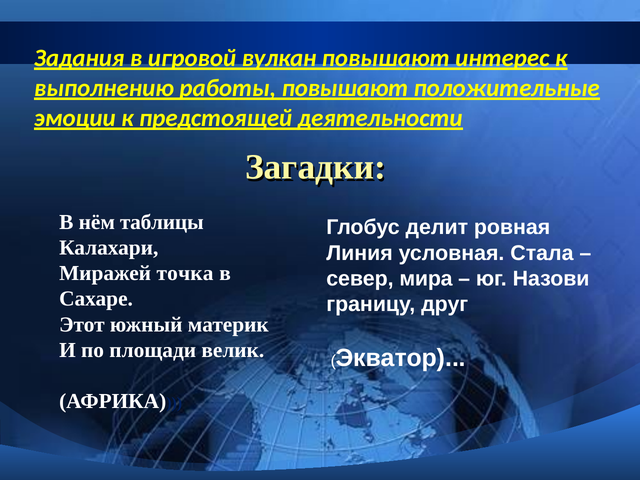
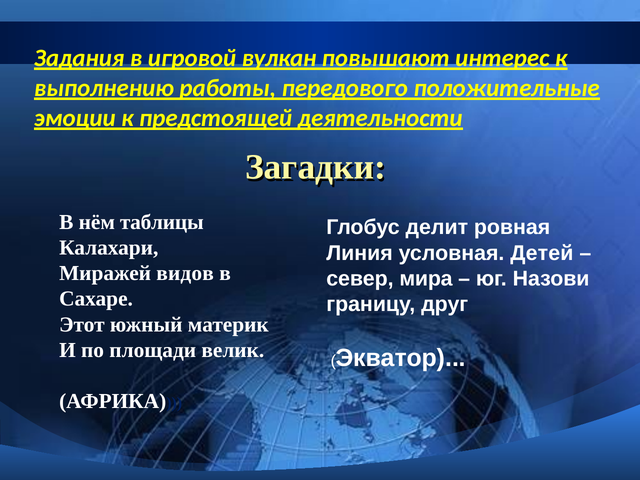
работы повышают: повышают -> передового (345, 88)
Стала: Стала -> Детей (542, 253)
точка: точка -> видов (185, 273)
